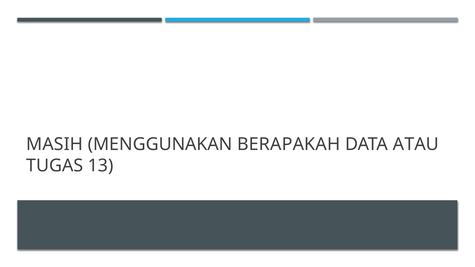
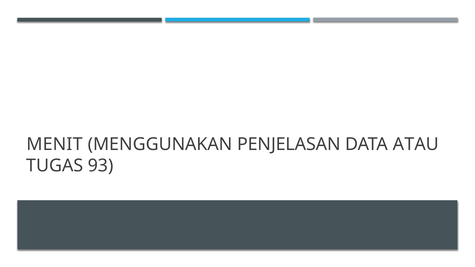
MASIH: MASIH -> MENIT (55, 144)
BERAPAKAH: BERAPAKAH -> PENJELASAN (289, 144)
13: 13 -> 93 (101, 166)
